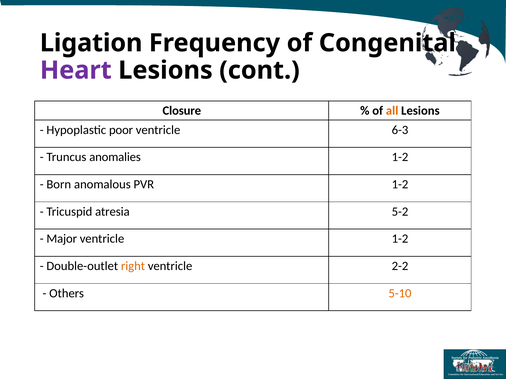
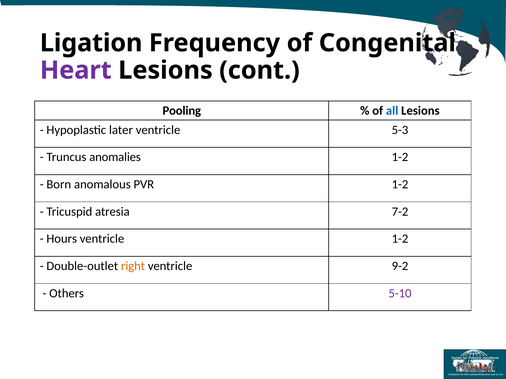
Closure: Closure -> Pooling (182, 111)
all colour: orange -> blue (392, 111)
poor: poor -> later (121, 130)
6-3: 6-3 -> 5-3 (400, 130)
5-2: 5-2 -> 7-2 (400, 212)
Major: Major -> Hours (62, 239)
2-2: 2-2 -> 9-2 (400, 266)
5-10 colour: orange -> purple (400, 294)
